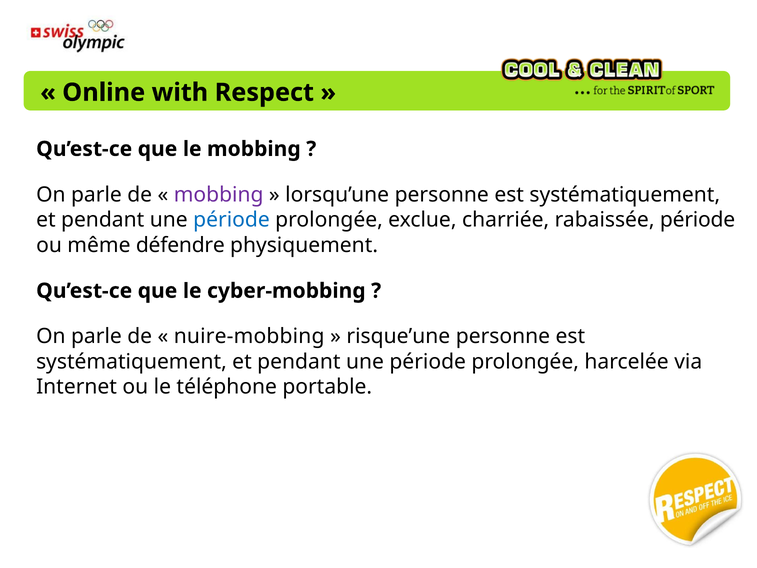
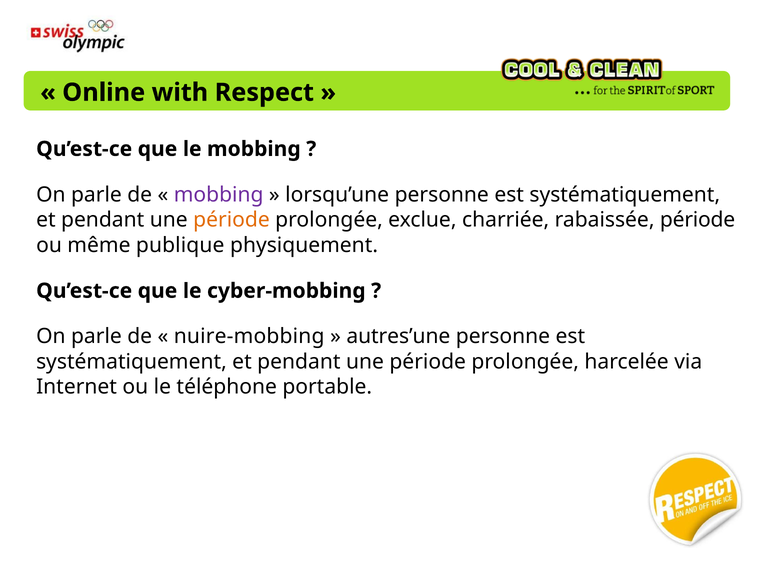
période colour: blue -> orange (232, 220)
défendre: défendre -> publique (180, 245)
risque’une: risque’une -> autres’une (398, 336)
